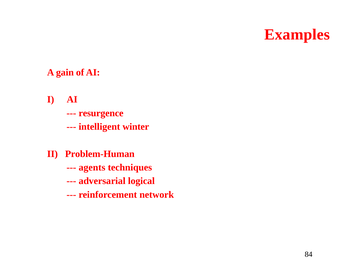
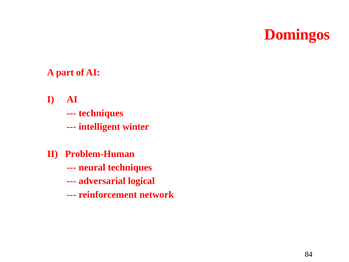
Examples: Examples -> Domingos (297, 35)
gain: gain -> part (65, 72)
resurgence: resurgence -> techniques (101, 113)
agents: agents -> neural (92, 167)
